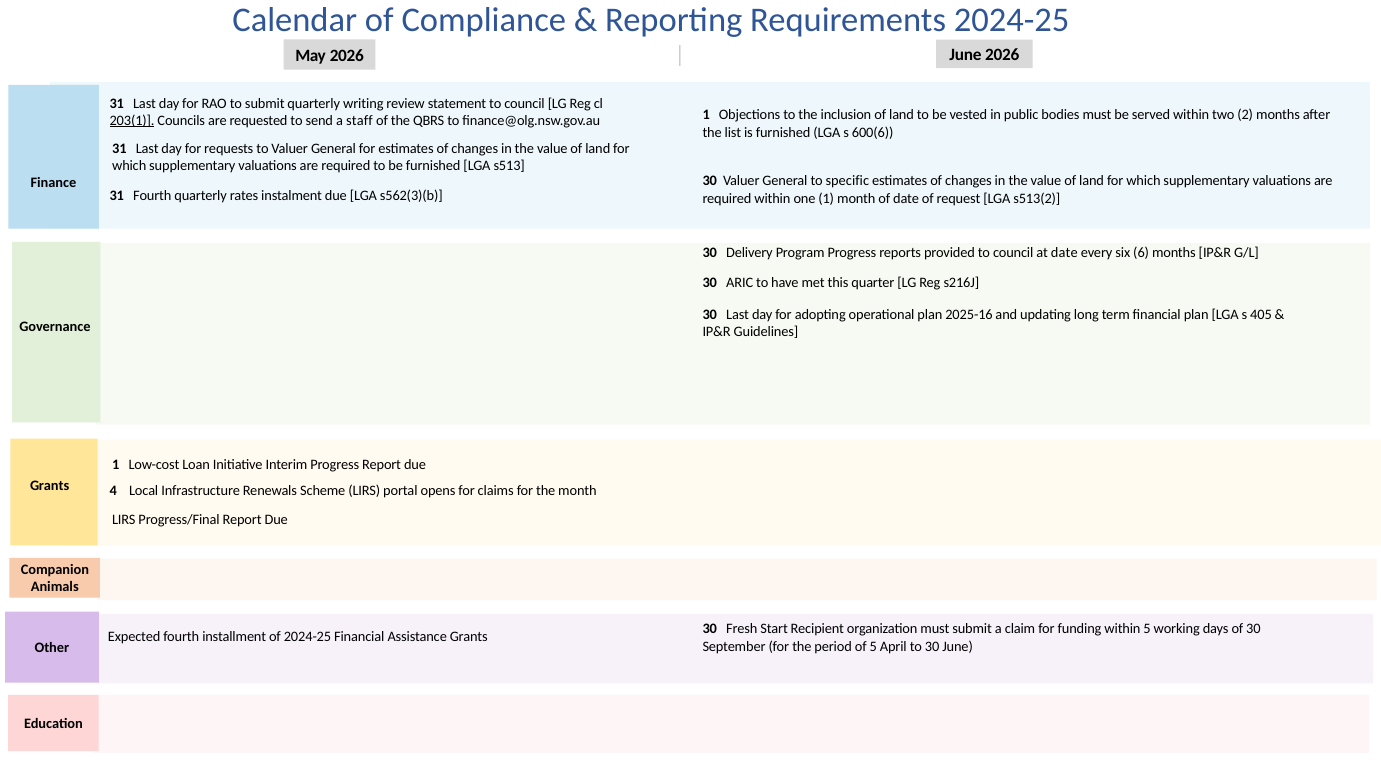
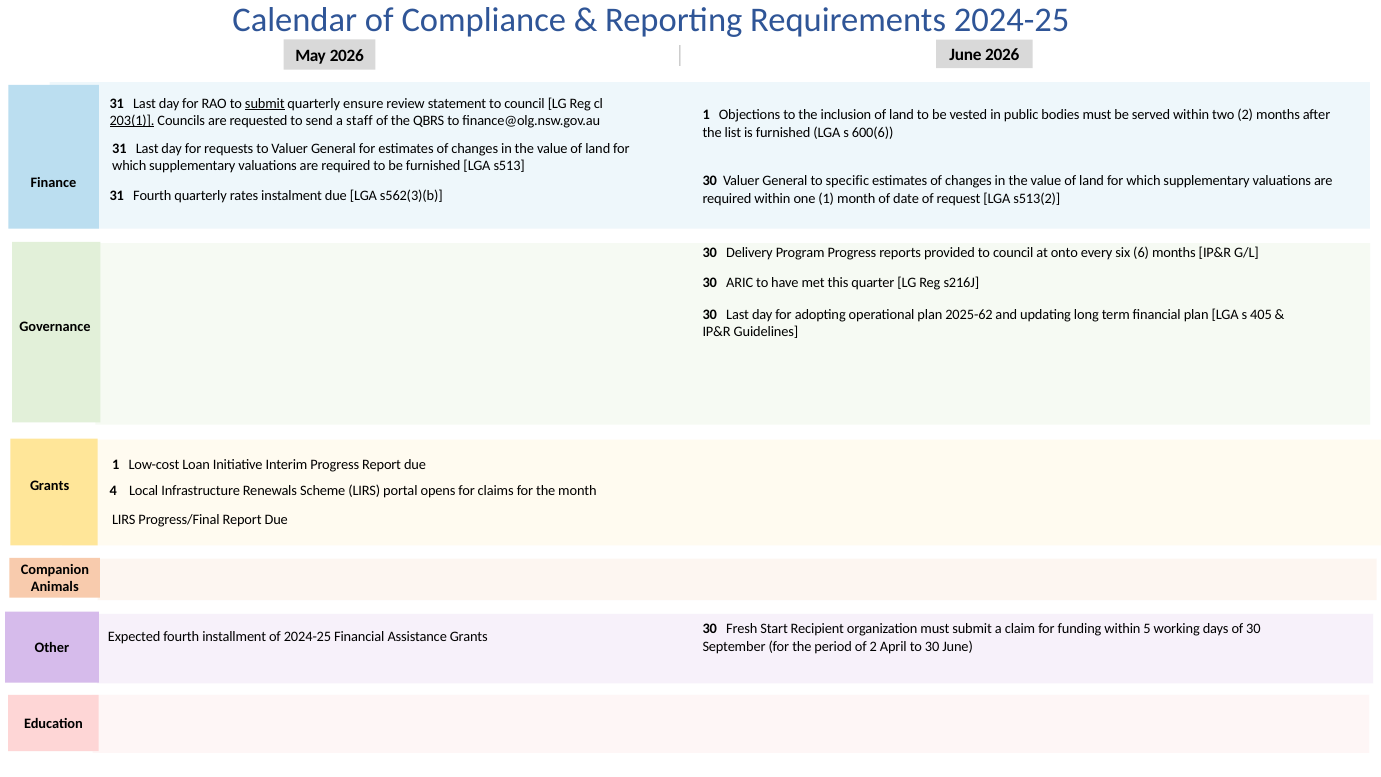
submit underline: none -> present (265, 103)
writing: writing -> ensure (363, 103)
at date: date -> onto (1064, 253)
2025-16: 2025-16 -> 2025-62 (969, 315)
of 5: 5 -> 2 (873, 646)
